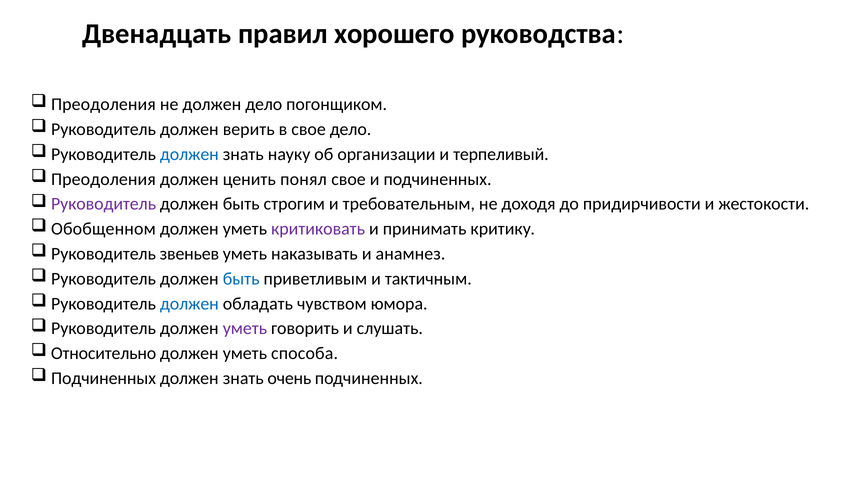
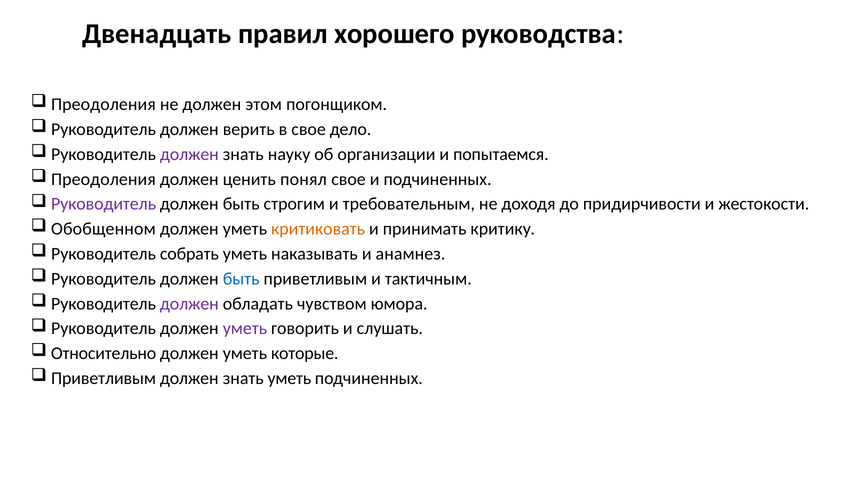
должен дело: дело -> этом (264, 104)
должен colour: blue -> purple (189, 154)
терпеливый: терпеливый -> попытаемся (501, 154)
критиковать colour: purple -> orange (318, 229)
звеньев: звеньев -> собрать (189, 254)
должен colour: blue -> purple (189, 303)
способа: способа -> которые (305, 353)
Подчиненных: Подчиненных -> Приветливым (104, 378)
знать очень: очень -> уметь (289, 378)
